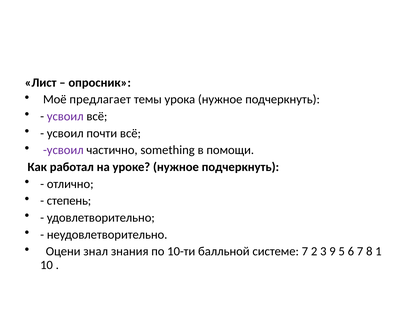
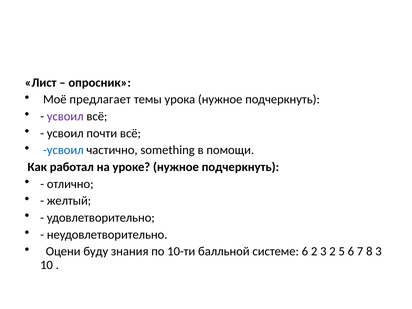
усвоил colour: purple -> blue (63, 150)
степень: степень -> желтый (69, 201)
знал: знал -> буду (96, 251)
системе 7: 7 -> 6 (305, 251)
3 9: 9 -> 2 (332, 251)
8 1: 1 -> 3 (379, 251)
